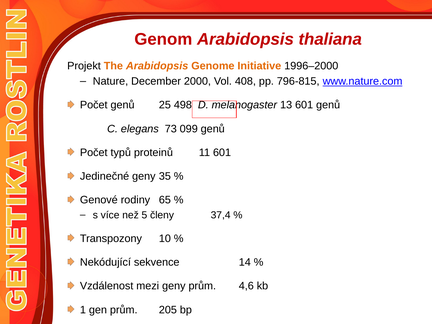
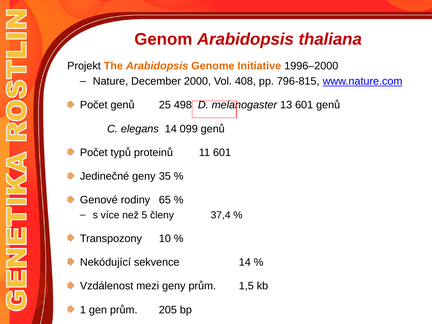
elegans 73: 73 -> 14 (171, 129)
4,6: 4,6 -> 1,5 (246, 286)
